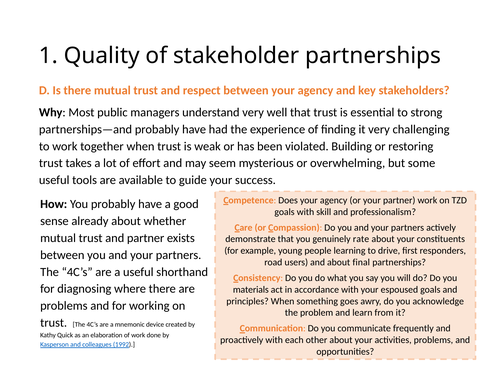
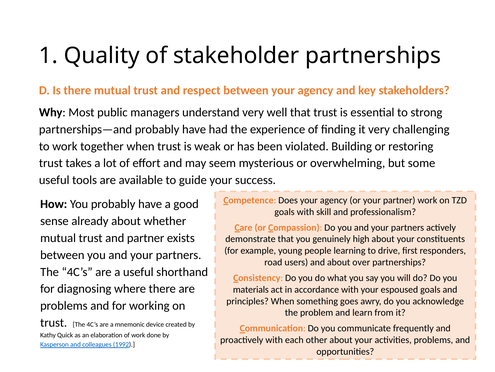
rate: rate -> high (361, 239)
final: final -> over (361, 262)
